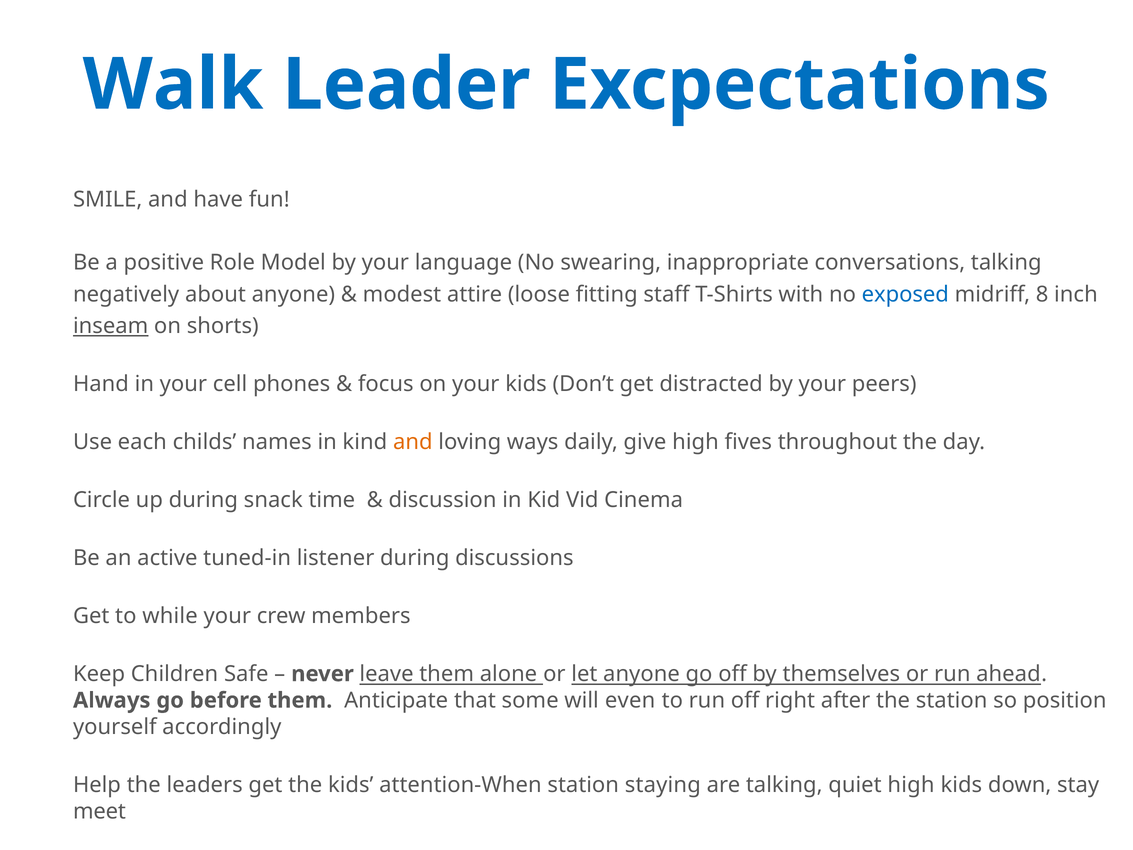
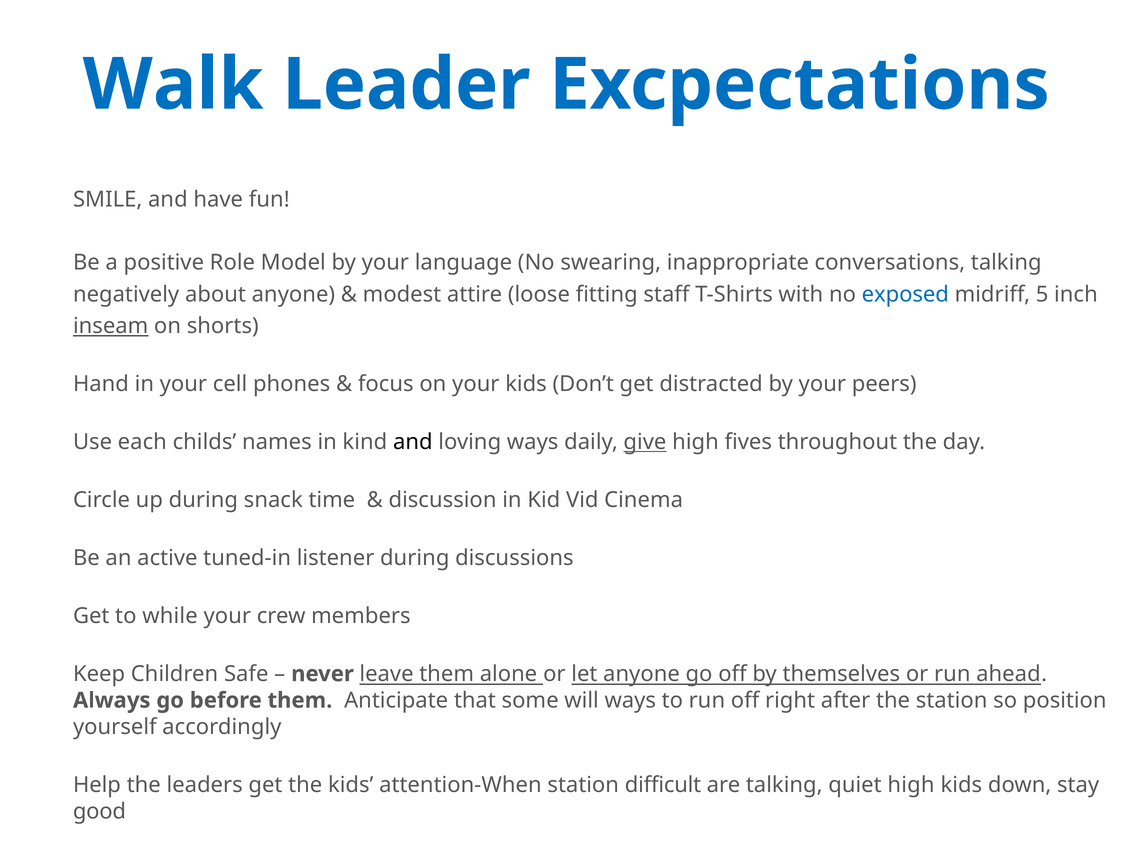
8: 8 -> 5 (1042, 294)
and colour: orange -> black (413, 442)
give underline: none -> present (645, 442)
will even: even -> ways (630, 700)
staying: staying -> difficult (663, 785)
meet: meet -> good (99, 811)
